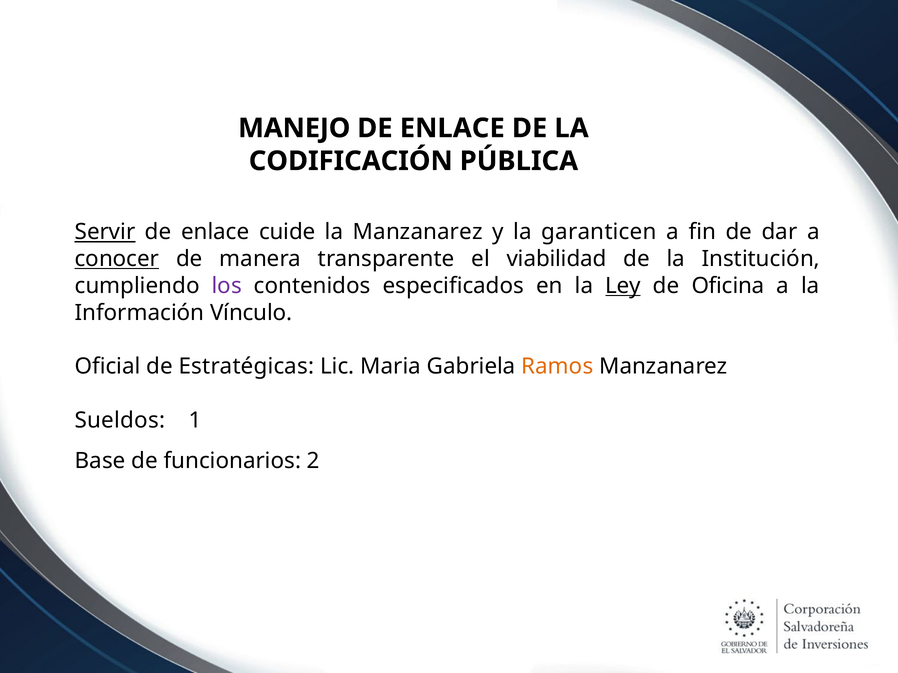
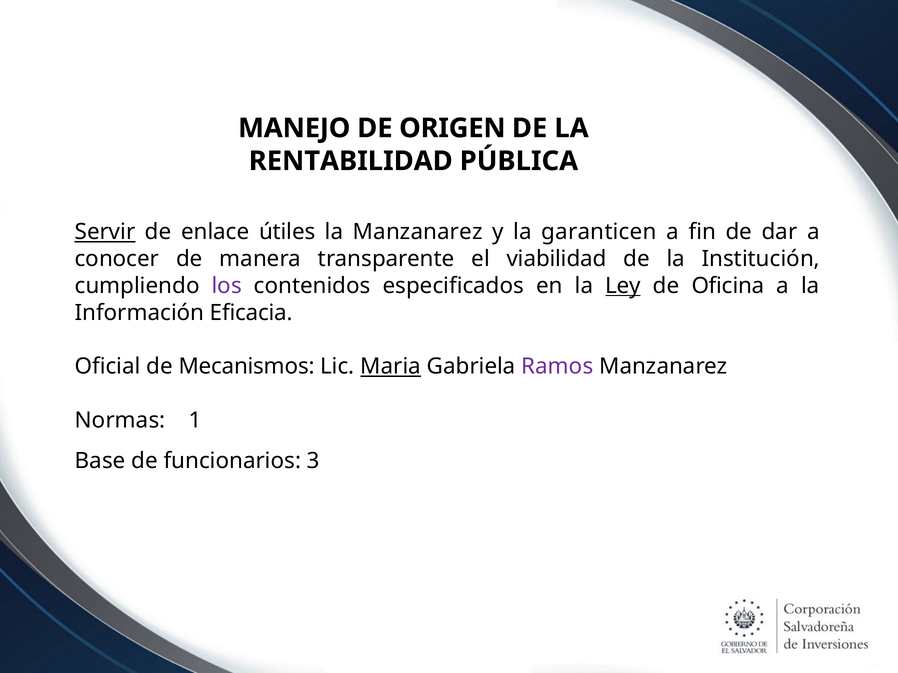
ENLACE: ENLACE -> ORIGEN (452, 128)
CODIFICACIÓN: CODIFICACIÓN -> RENTABILIDAD (351, 161)
cuide: cuide -> útiles (287, 232)
conocer underline: present -> none (117, 259)
Vínculo: Vínculo -> Eficacia (251, 313)
Estratégicas: Estratégicas -> Mecanismos (247, 367)
Maria underline: none -> present (391, 367)
Ramos colour: orange -> purple (557, 367)
Sueldos: Sueldos -> Normas (120, 421)
2: 2 -> 3 (313, 461)
